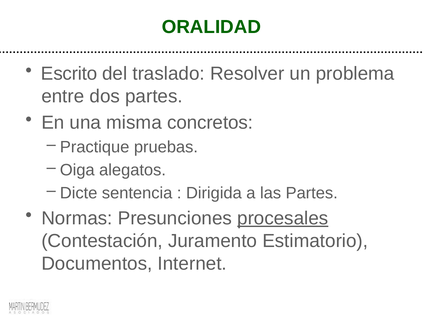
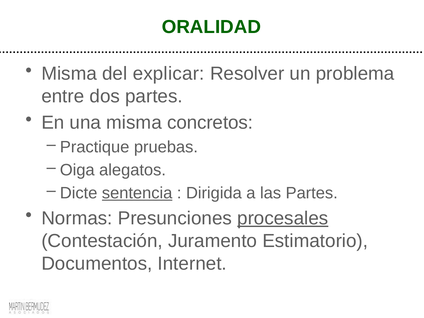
Escrito: Escrito -> Misma (69, 74)
traslado: traslado -> explicar (169, 74)
sentencia underline: none -> present (137, 193)
